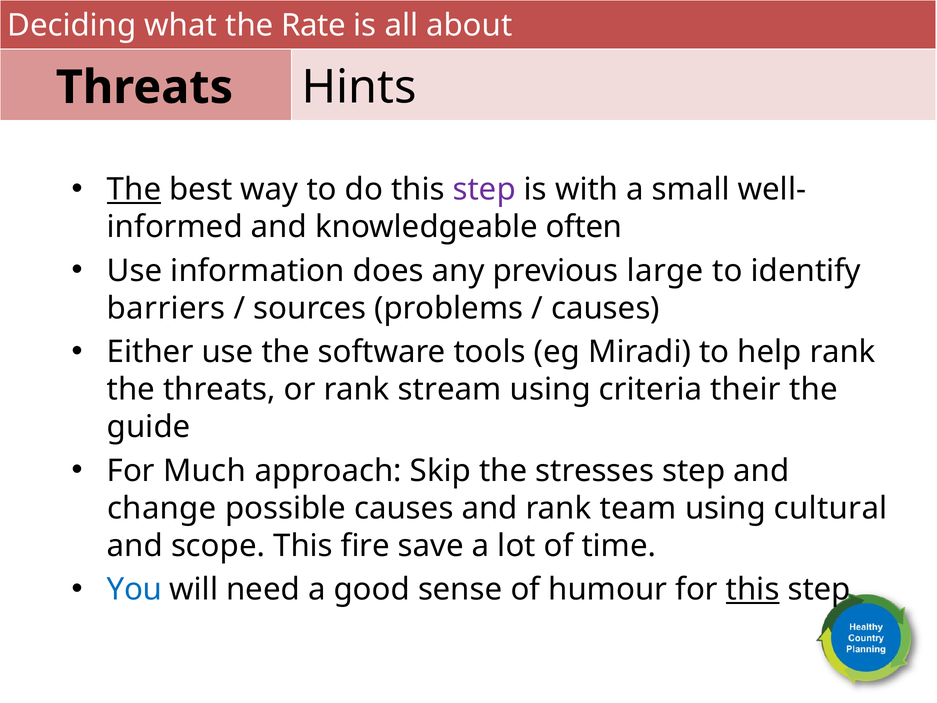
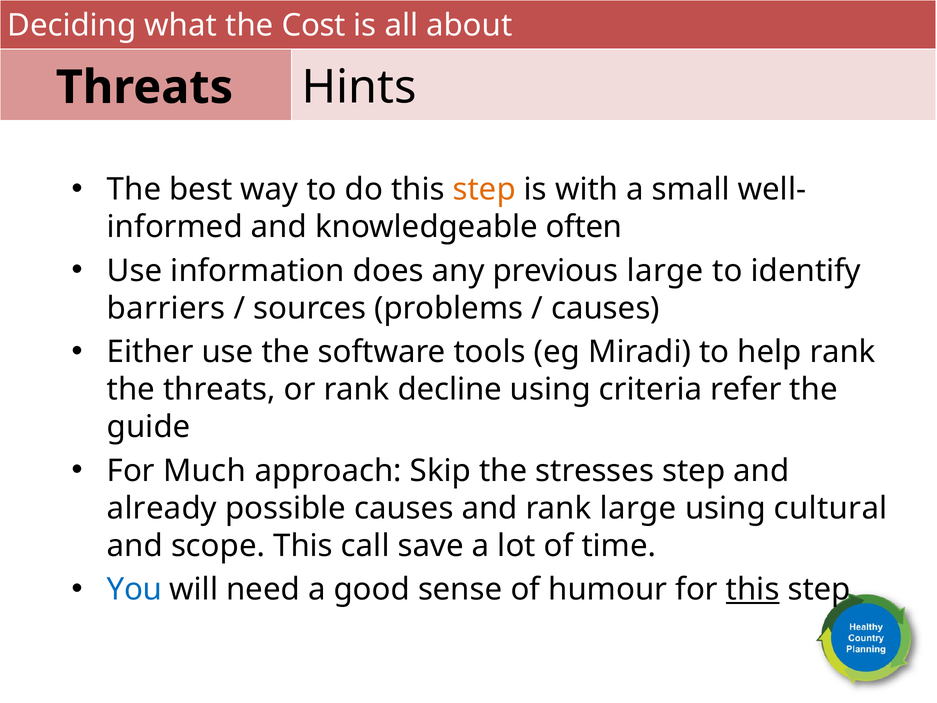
Rate: Rate -> Cost (314, 25)
The underline: present -> none (134, 190)
step colour: purple -> orange (484, 190)
stream: stream -> decline (450, 389)
their: their -> refer (746, 389)
change: change -> already (162, 508)
rank team: team -> large (638, 508)
fire: fire -> call (365, 546)
